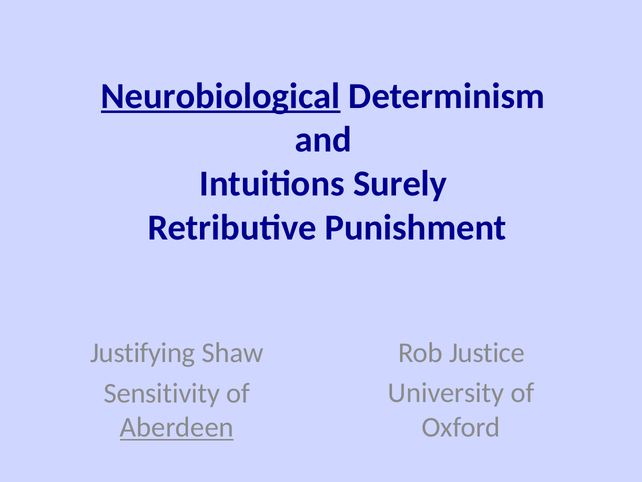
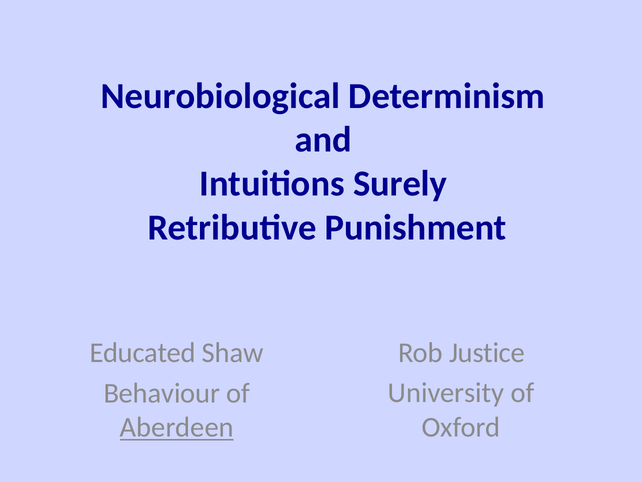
Neurobiological underline: present -> none (221, 96)
Justifying: Justifying -> Educated (143, 353)
Sensitivity: Sensitivity -> Behaviour (162, 393)
